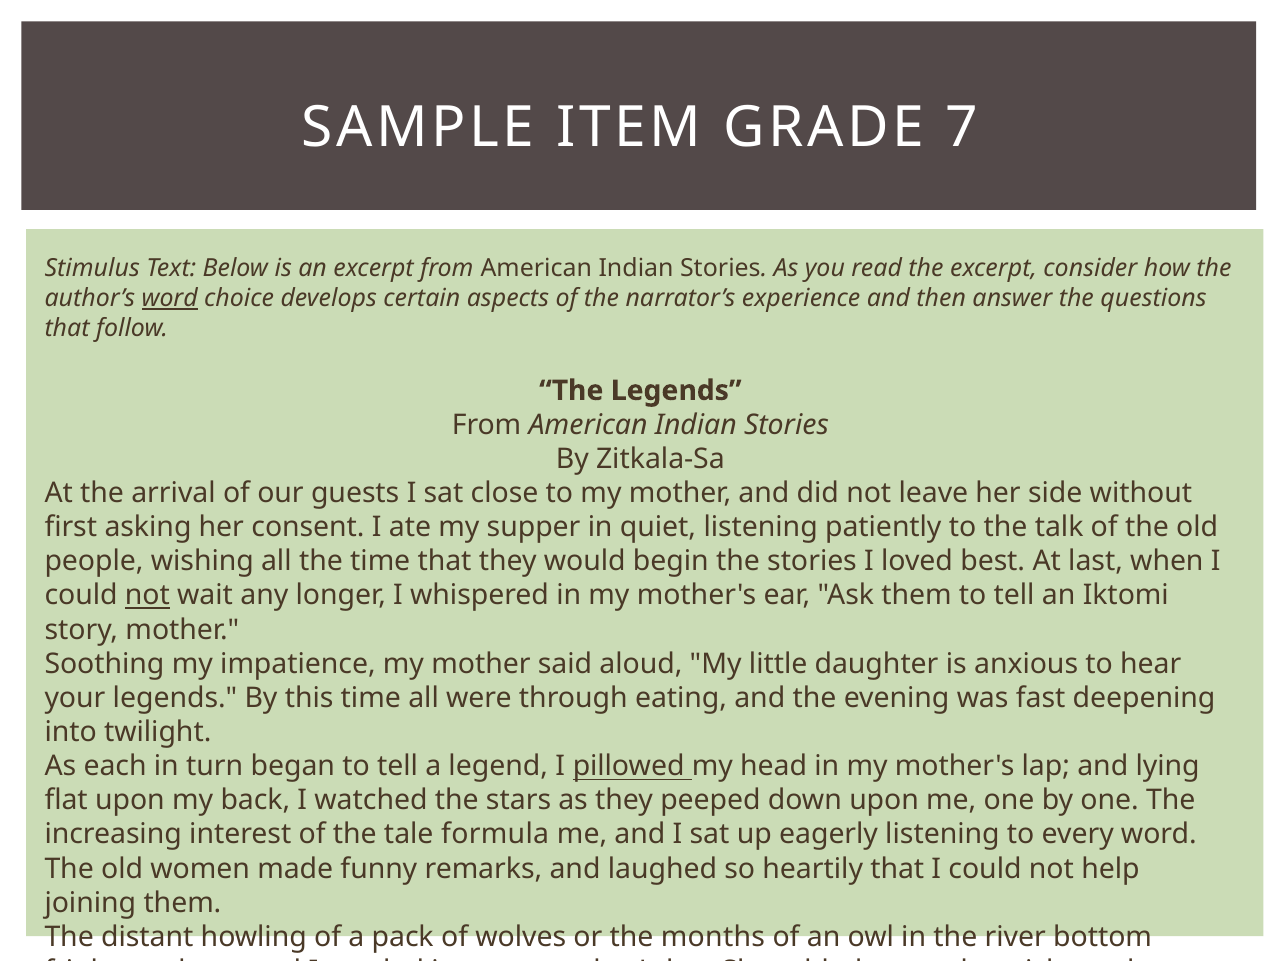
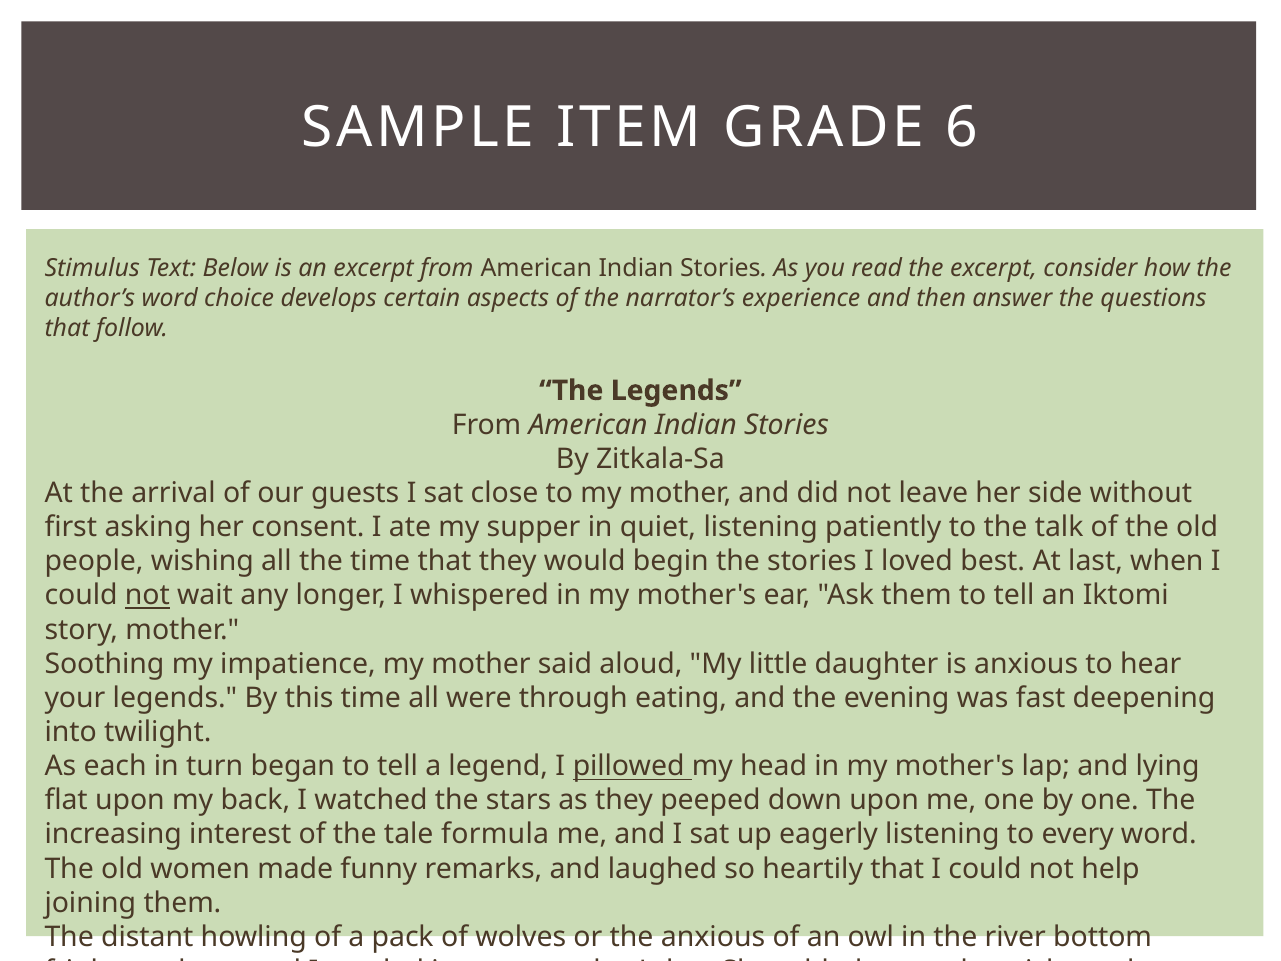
7: 7 -> 6 (962, 128)
word underline: present -> none (170, 298)
the months: months -> anxious (713, 937)
